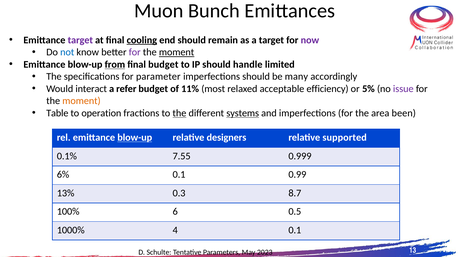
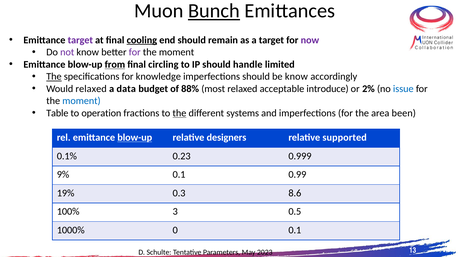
Bunch underline: none -> present (214, 11)
not colour: blue -> purple (67, 52)
moment underline: present -> none (177, 52)
final budget: budget -> circling (163, 65)
The underline: none -> present (54, 77)
parameter: parameter -> knowledge (158, 77)
be many: many -> know (296, 77)
Would interact: interact -> relaxed (91, 89)
refer: refer -> data (126, 89)
11%: 11% -> 88% (190, 89)
efficiency: efficiency -> introduce (328, 89)
5%: 5% -> 2% (368, 89)
issue colour: purple -> blue (403, 89)
moment colour: orange -> blue (81, 101)
systems underline: present -> none (243, 113)
7.55: 7.55 -> 0.23 (182, 156)
6%: 6% -> 9% (63, 175)
13%: 13% -> 19% (66, 194)
8.7: 8.7 -> 8.6 (295, 194)
6: 6 -> 3 (175, 212)
4: 4 -> 0 (175, 231)
